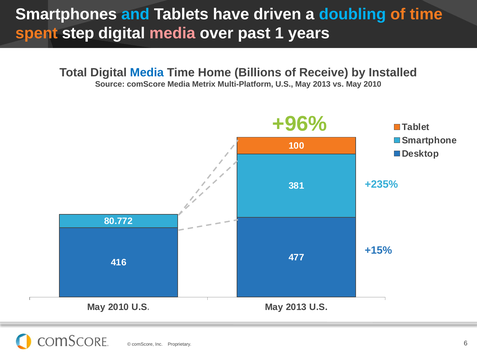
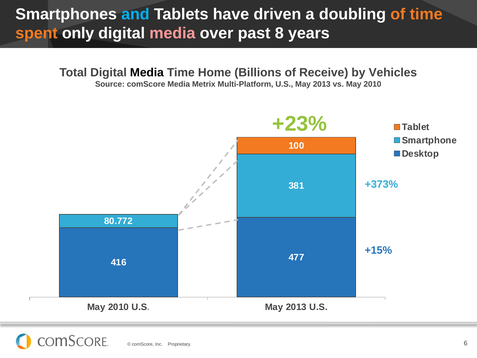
doubling colour: light blue -> white (352, 14)
step: step -> only (78, 33)
1: 1 -> 8 (279, 33)
Media colour: blue -> black (147, 72)
Installed: Installed -> Vehicles (393, 72)
+96%: +96% -> +23% (300, 124)
+235%: +235% -> +373% (381, 184)
